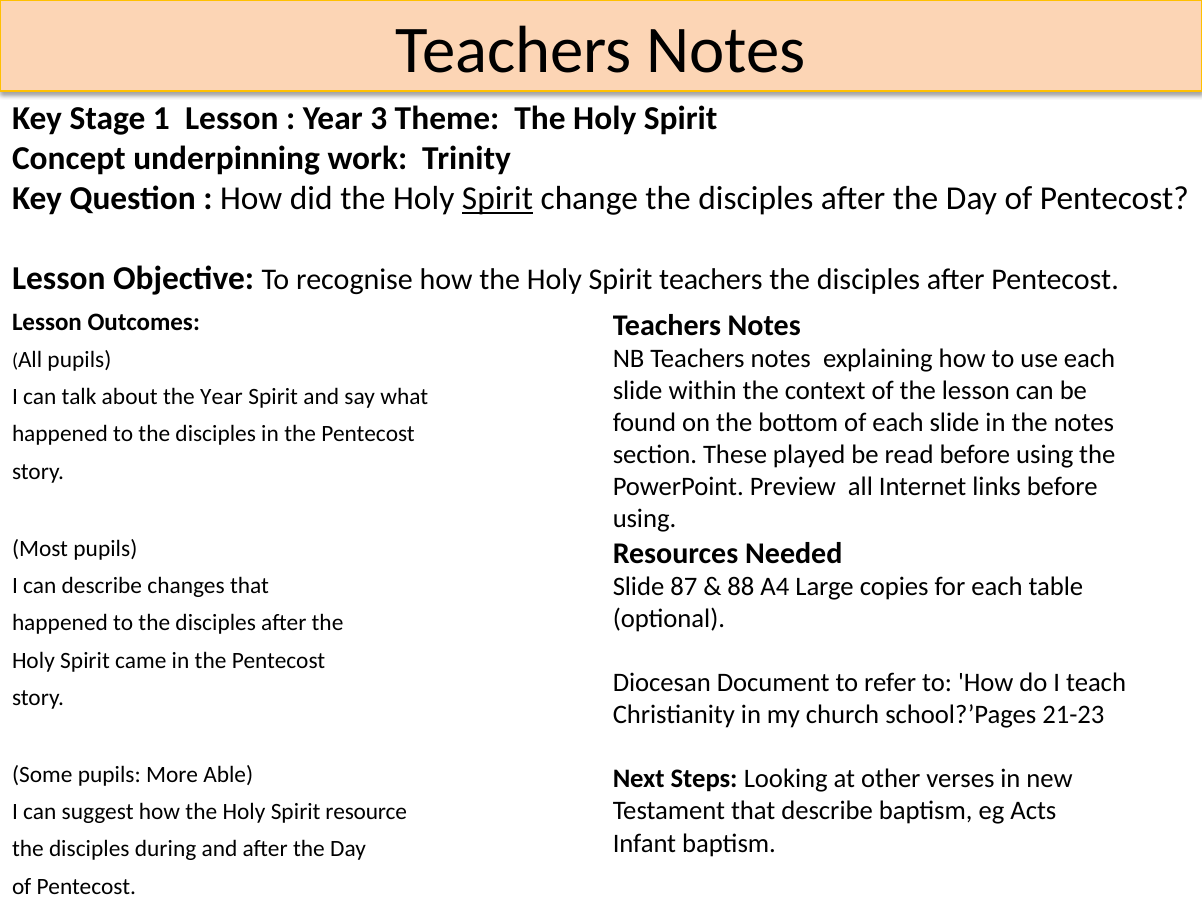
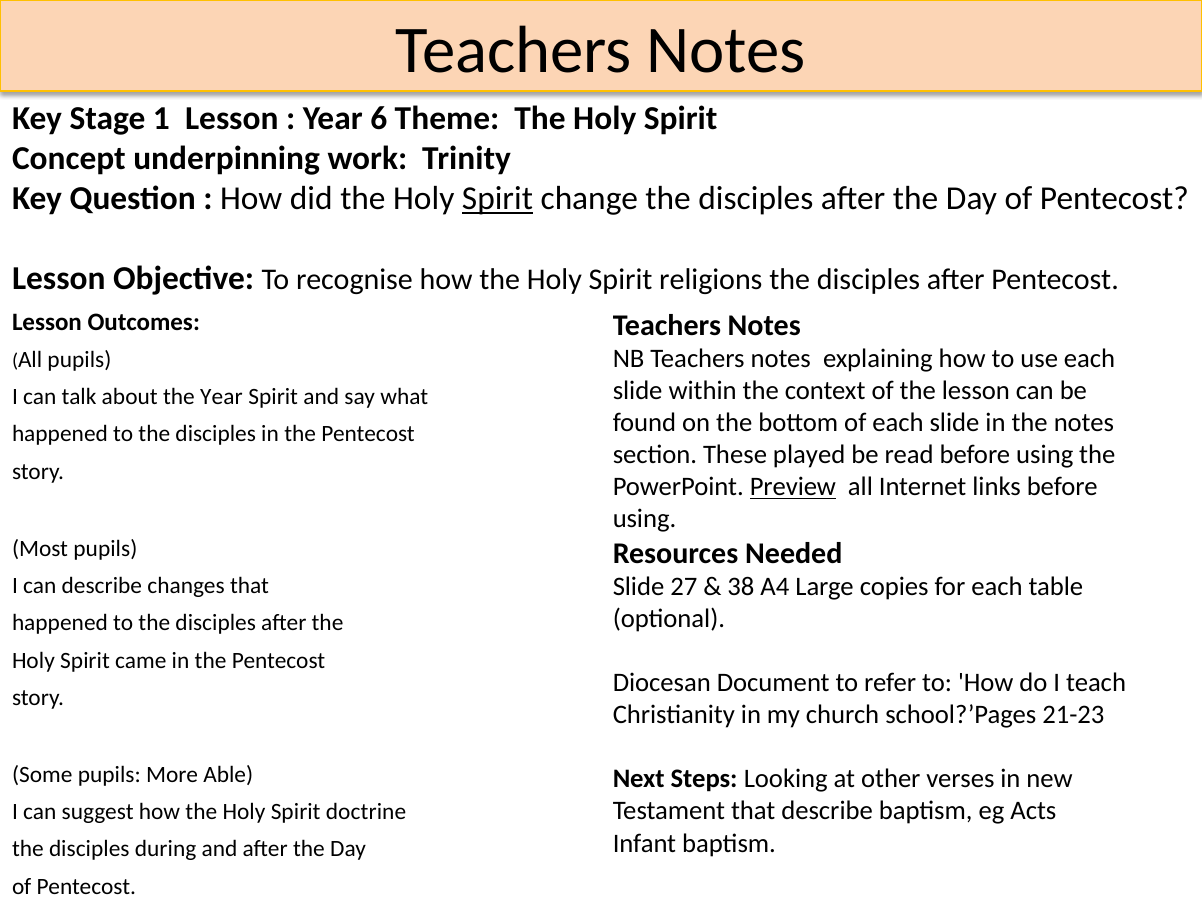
3: 3 -> 6 (379, 118)
Spirit teachers: teachers -> religions (711, 280)
Preview underline: none -> present (793, 487)
87: 87 -> 27 (684, 587)
88: 88 -> 38 (741, 587)
resource: resource -> doctrine (366, 812)
